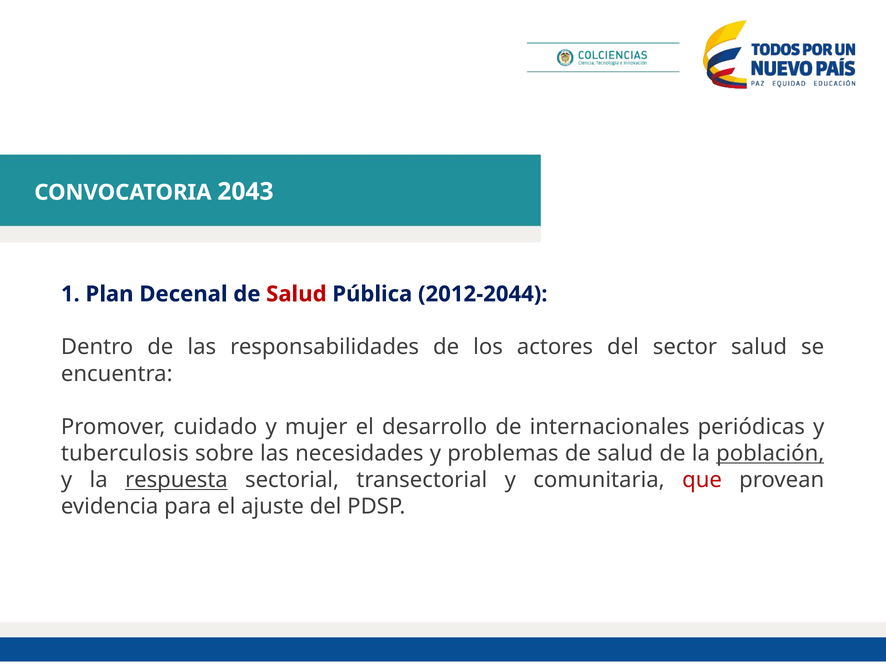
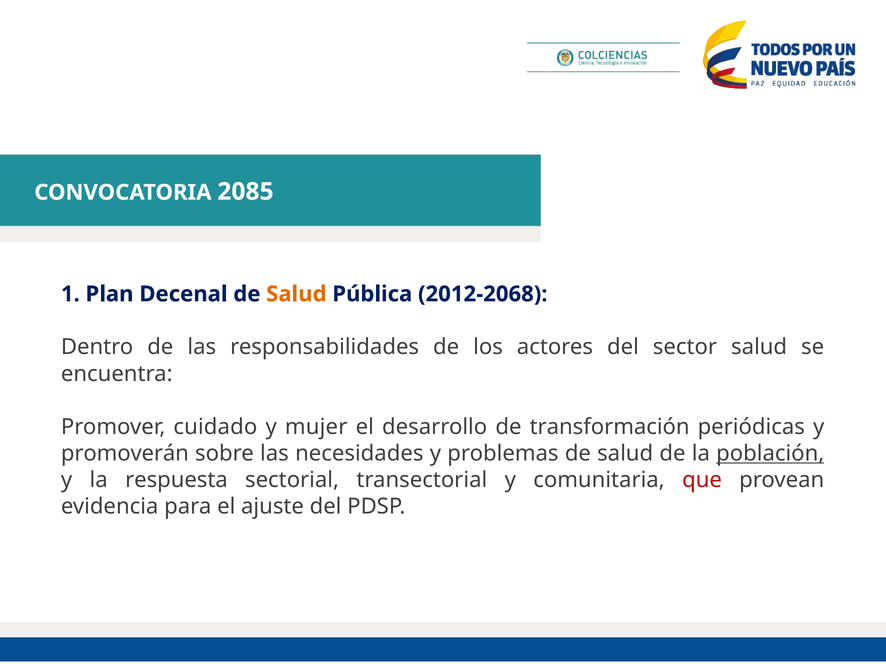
2043: 2043 -> 2085 (245, 192)
Salud colour: red -> orange (296, 294)
2012-2044: 2012-2044 -> 2012-2068 (483, 294)
internacionales: internacionales -> transformación (610, 427)
tuberculosis: tuberculosis -> promoverán (125, 454)
respuesta underline: present -> none (176, 480)
